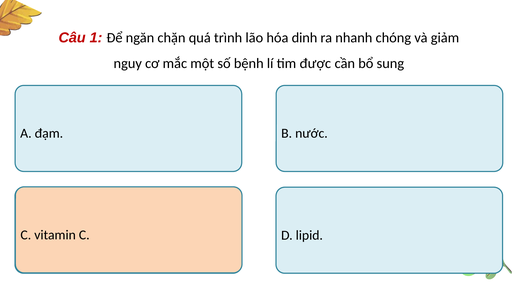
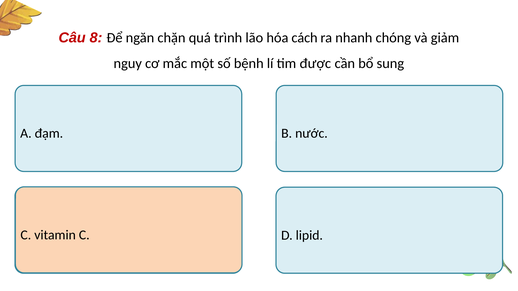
1: 1 -> 8 (96, 38)
dinh: dinh -> cách (305, 38)
